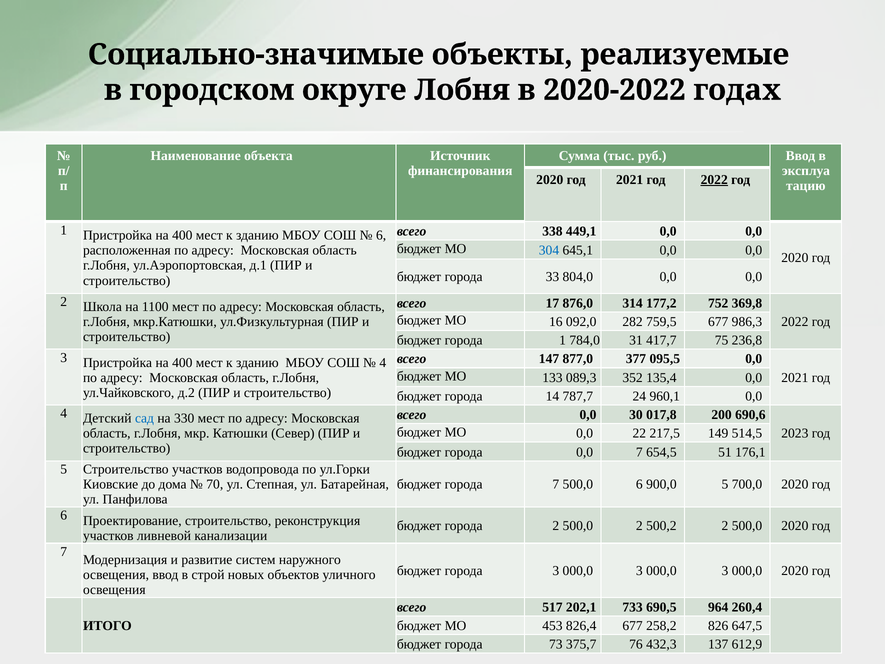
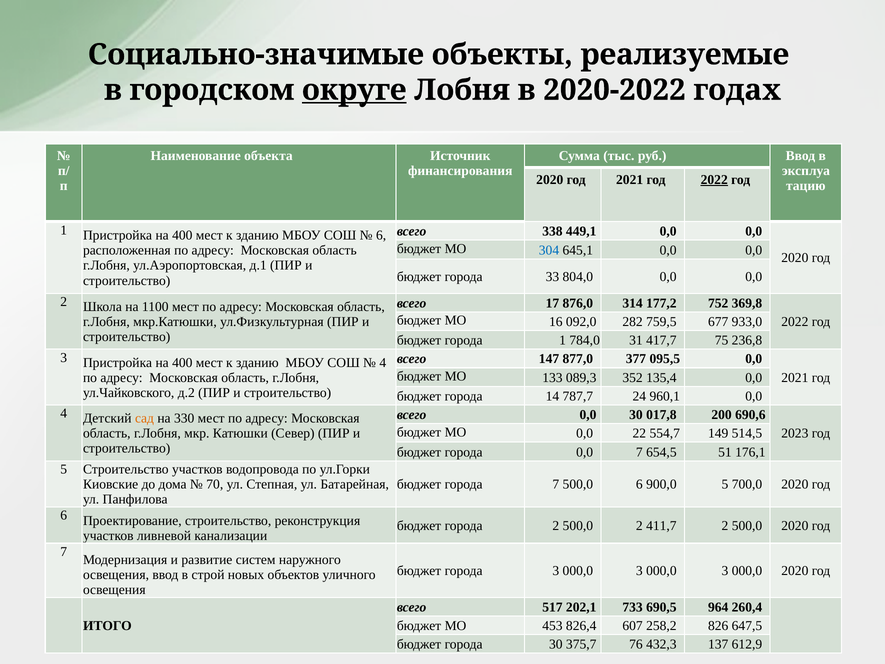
округе underline: none -> present (354, 90)
986,3: 986,3 -> 933,0 (747, 322)
сад colour: blue -> orange (144, 418)
217,5: 217,5 -> 554,7 (665, 433)
500,2: 500,2 -> 411,7 (661, 525)
826,4 677: 677 -> 607 (633, 626)
города 73: 73 -> 30 (556, 644)
